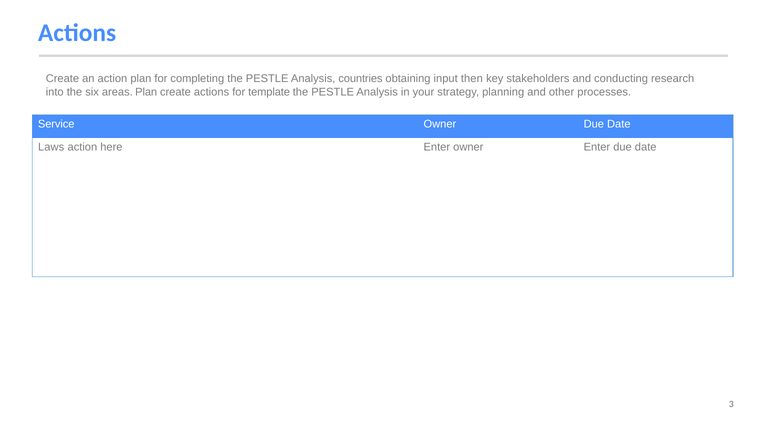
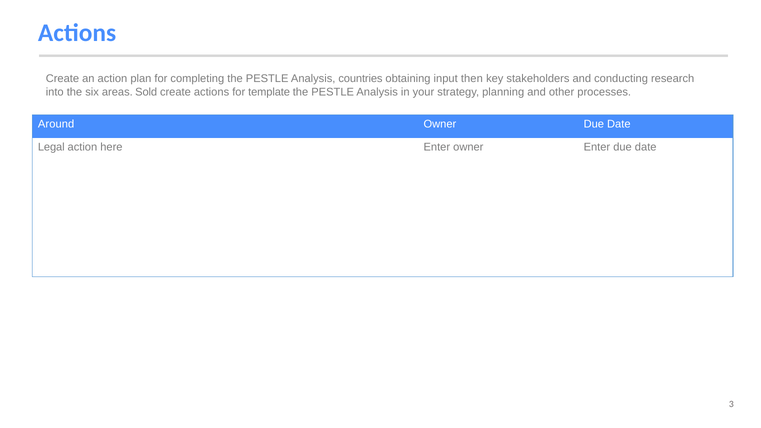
areas Plan: Plan -> Sold (146, 92)
Service: Service -> Around (56, 124)
Laws: Laws -> Legal (51, 147)
